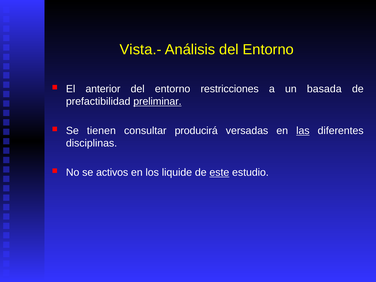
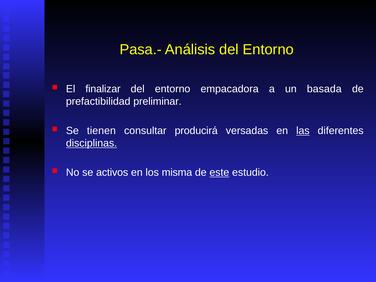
Vista.-: Vista.- -> Pasa.- (141, 50)
anterior: anterior -> finalizar (103, 89)
restricciones: restricciones -> empacadora (230, 89)
preliminar underline: present -> none (157, 101)
disciplinas underline: none -> present (92, 143)
liquide: liquide -> misma (177, 172)
